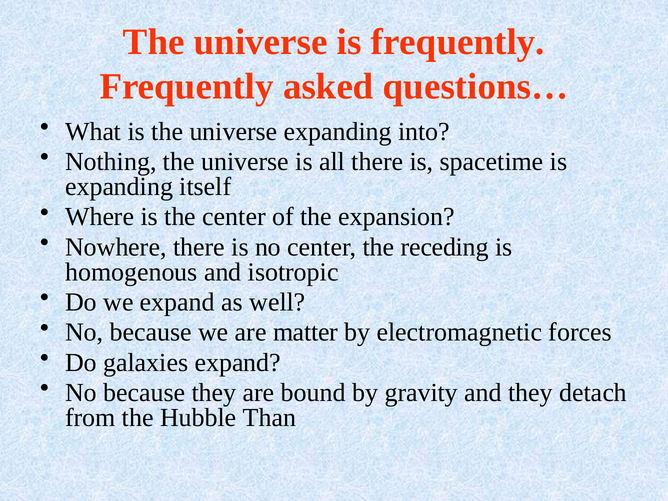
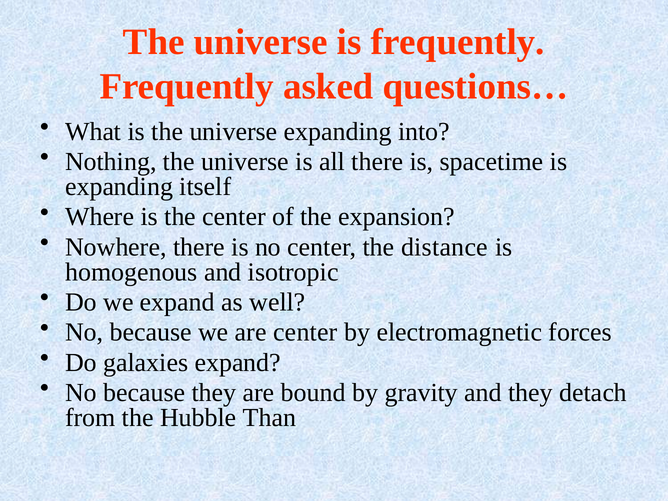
receding: receding -> distance (444, 247)
are matter: matter -> center (305, 332)
